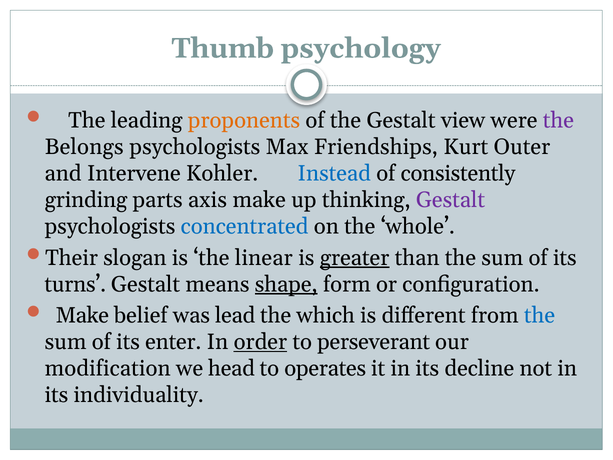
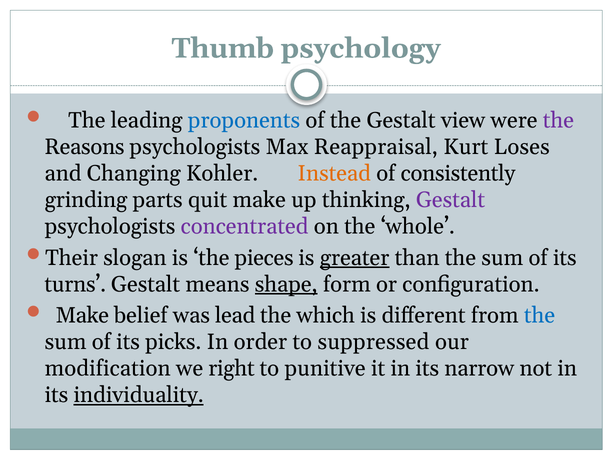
proponents colour: orange -> blue (244, 120)
Belongs: Belongs -> Reasons (84, 147)
Friendships: Friendships -> Reappraisal (376, 147)
Outer: Outer -> Loses (522, 147)
Intervene: Intervene -> Changing (134, 173)
Instead colour: blue -> orange (334, 173)
axis: axis -> quit (208, 200)
concentrated colour: blue -> purple (245, 226)
linear: linear -> pieces (264, 258)
enter: enter -> picks (173, 342)
order underline: present -> none (260, 342)
perseverant: perseverant -> suppressed (373, 342)
head: head -> right (231, 368)
operates: operates -> punitive (325, 368)
decline: decline -> narrow (479, 368)
individuality underline: none -> present (139, 395)
